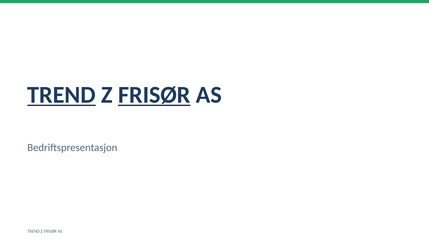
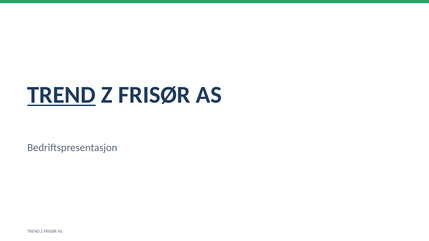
FRISØR underline: present -> none (154, 95)
